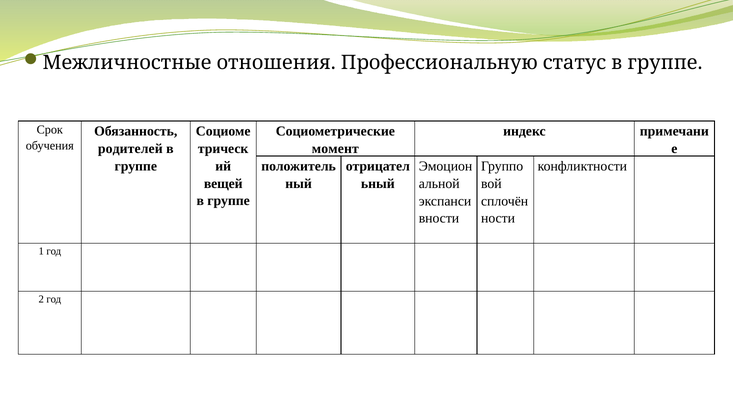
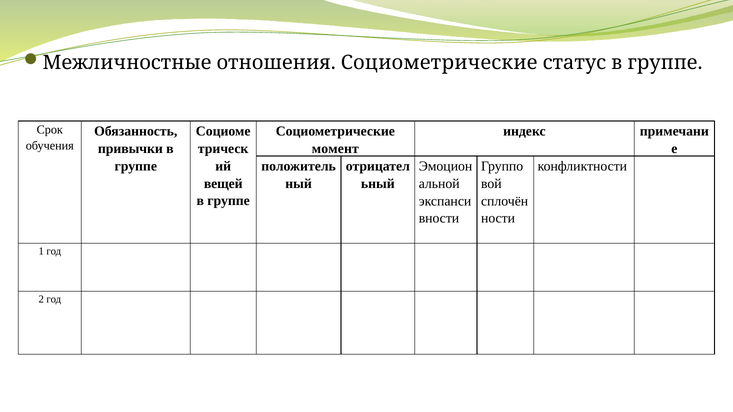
отношения Профессиональную: Профессиональную -> Социометрические (439, 63)
родителей: родителей -> привычки (130, 149)
